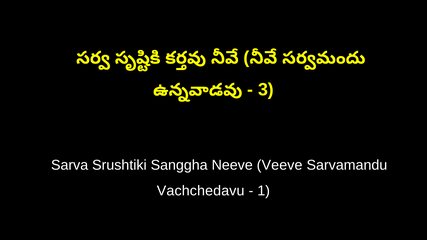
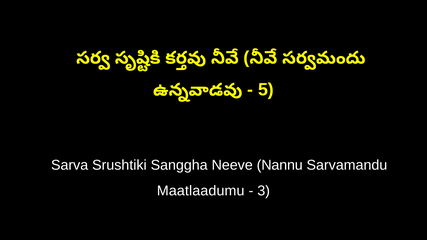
3: 3 -> 5 (266, 90)
Veeve: Veeve -> Nannu (280, 165)
Vachchedavu: Vachchedavu -> Maatlaadumu (201, 191)
1: 1 -> 3 (264, 191)
